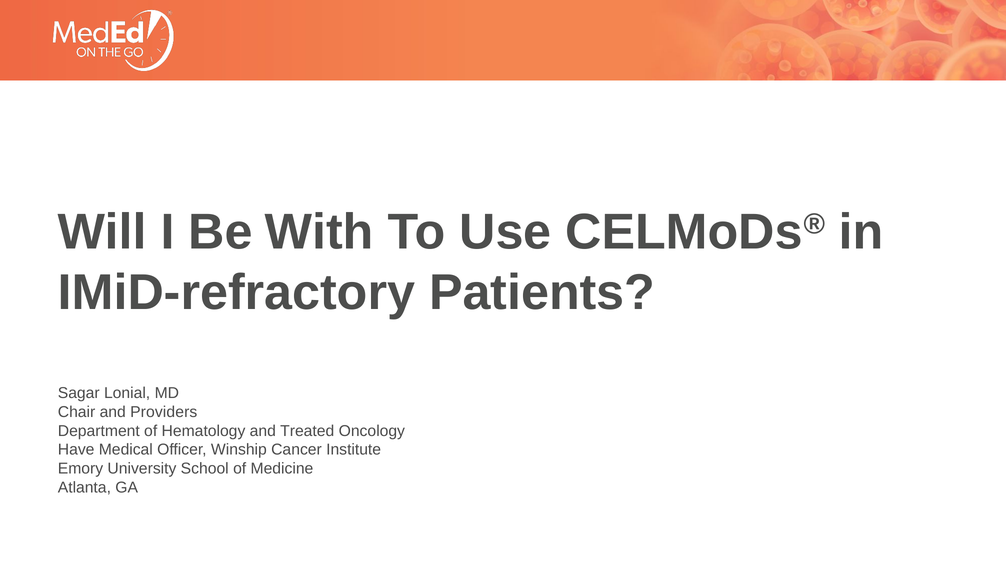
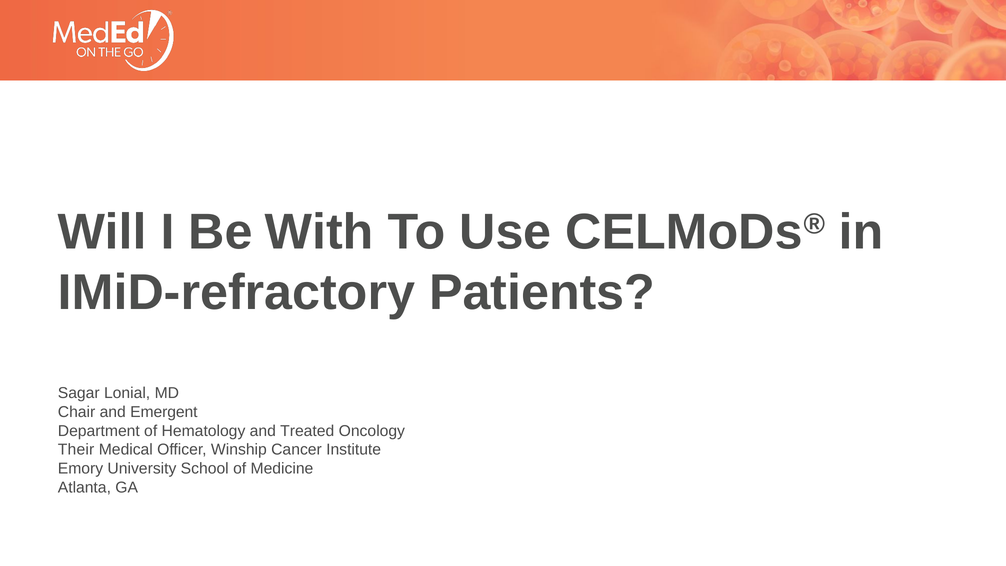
Providers: Providers -> Emergent (164, 412)
Have: Have -> Their (76, 450)
